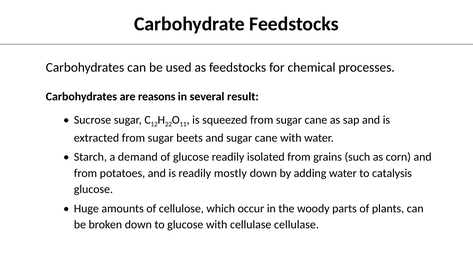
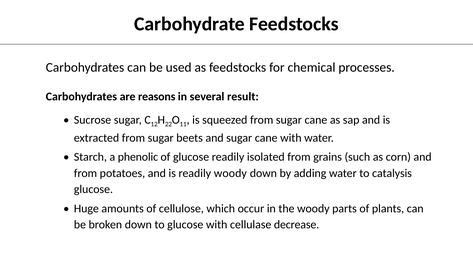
demand: demand -> phenolic (138, 157)
readily mostly: mostly -> woody (230, 173)
cellulase cellulase: cellulase -> decrease (297, 225)
